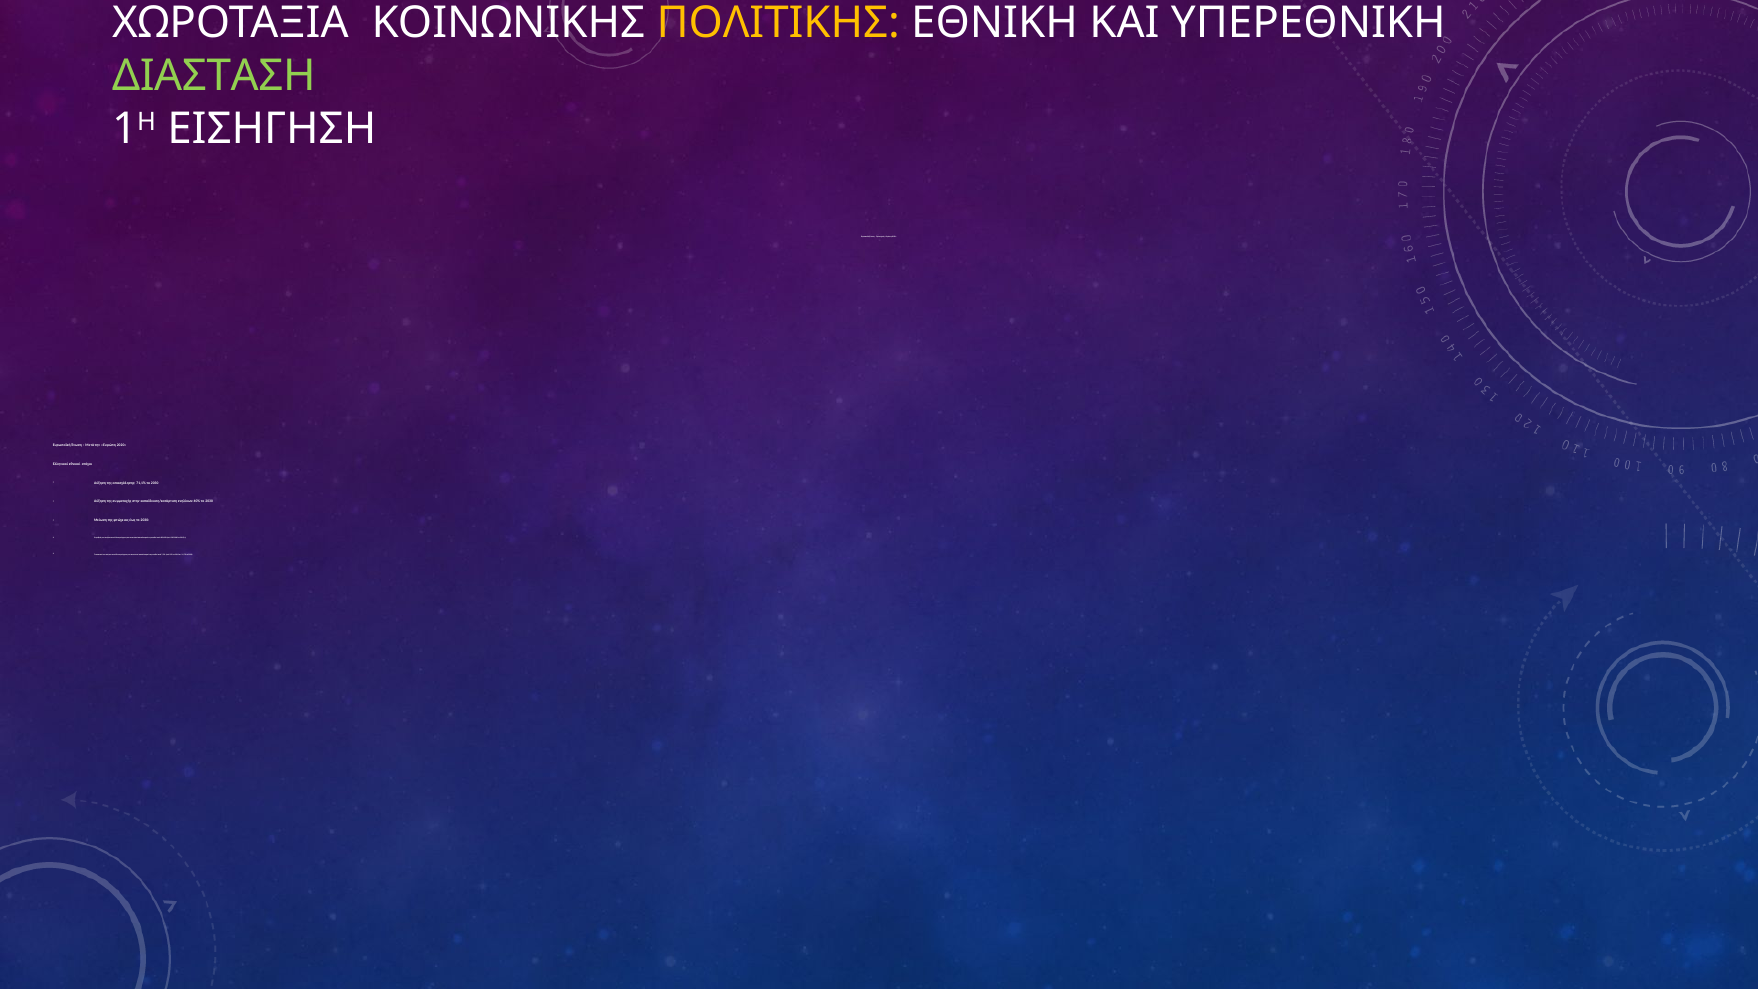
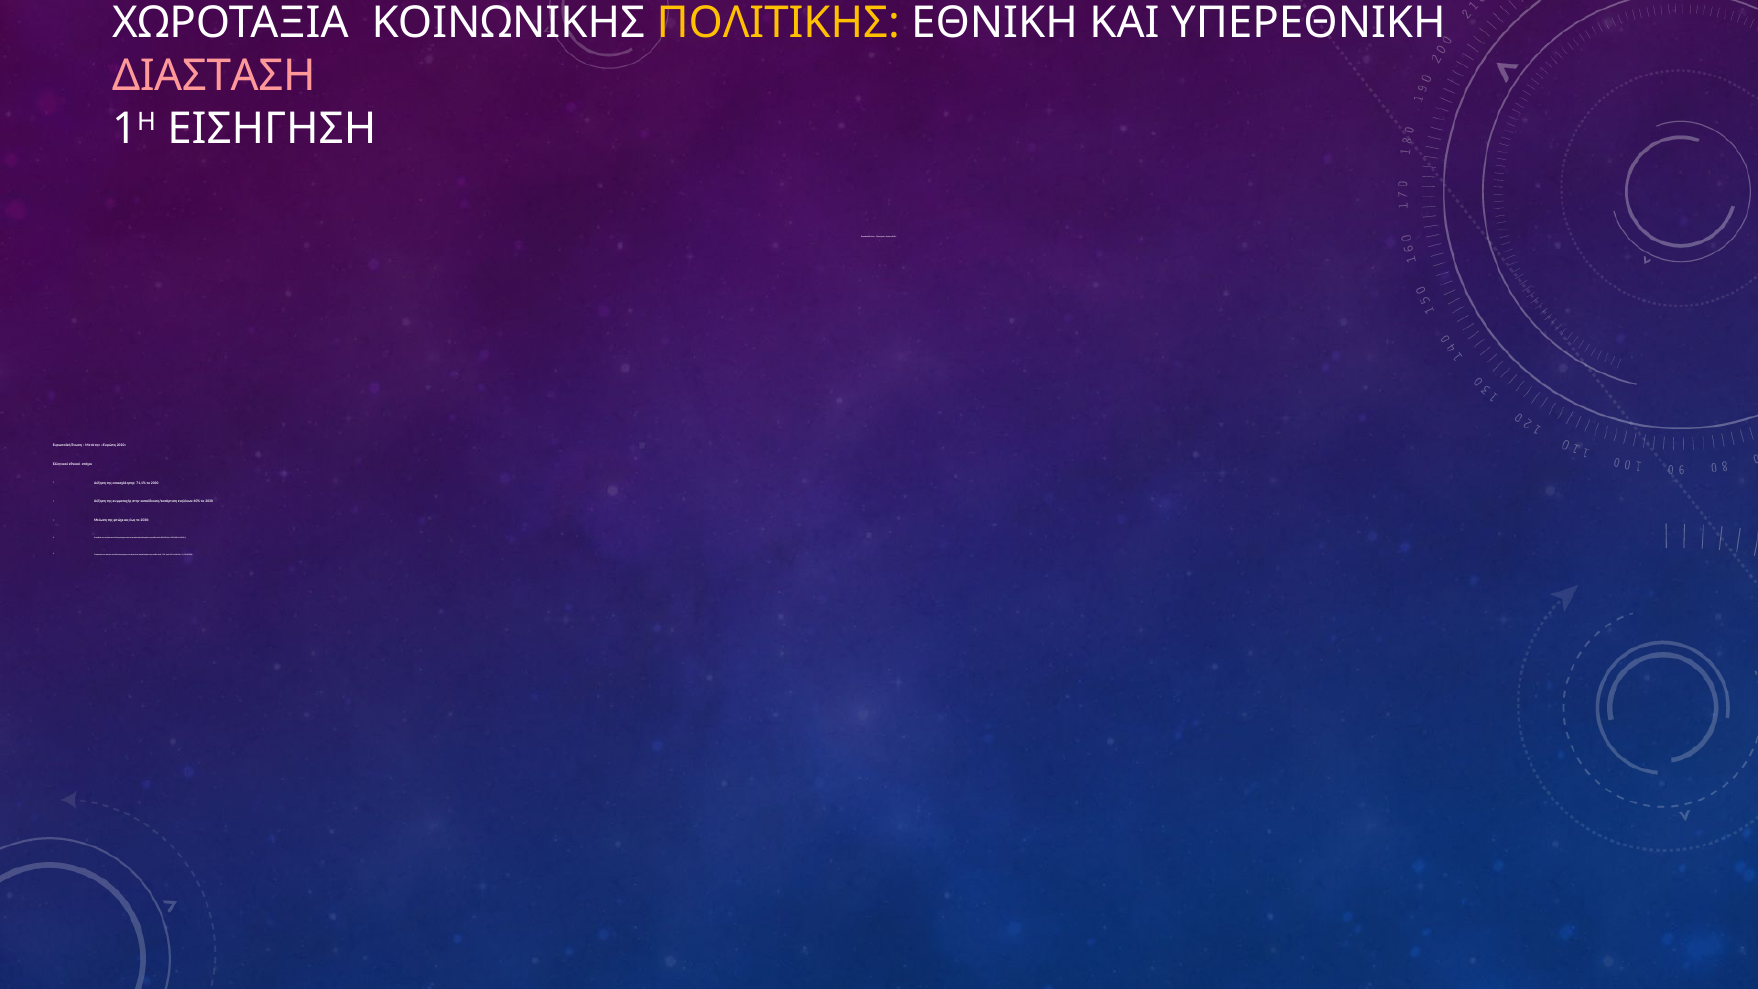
ΔΙΑΣΤΑΣΗ colour: light green -> pink (214, 76)
